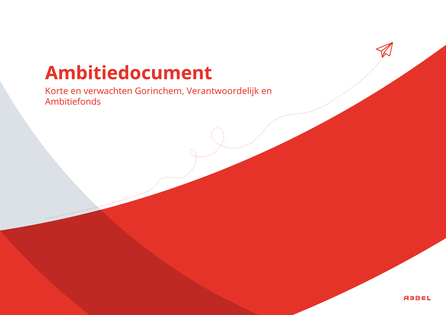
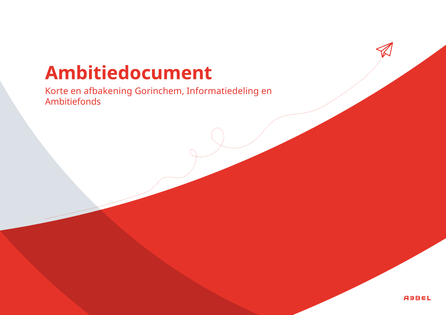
verwachten: verwachten -> afbakening (108, 91)
Verantwoordelijk: Verantwoordelijk -> Informatiedeling (223, 91)
